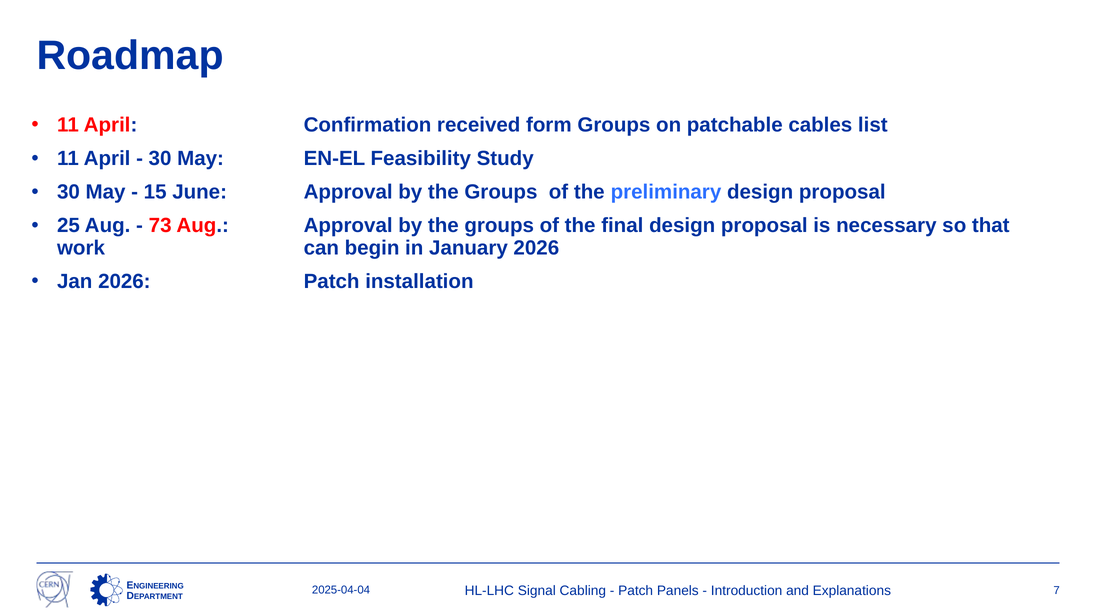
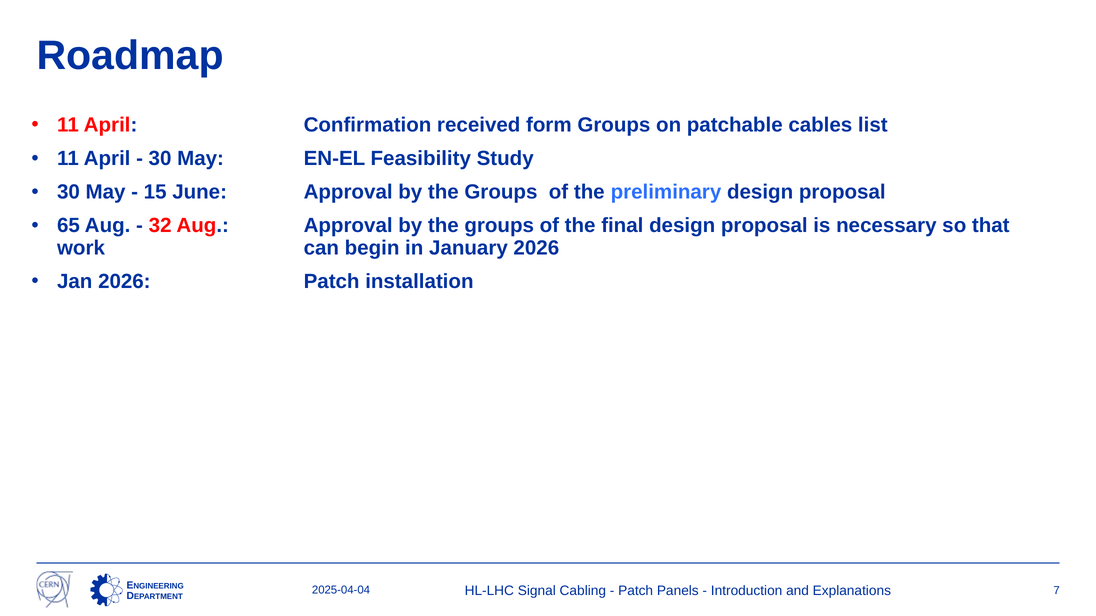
25: 25 -> 65 (68, 226)
73: 73 -> 32 (160, 226)
